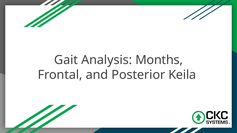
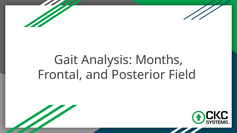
Keila: Keila -> Field (182, 75)
